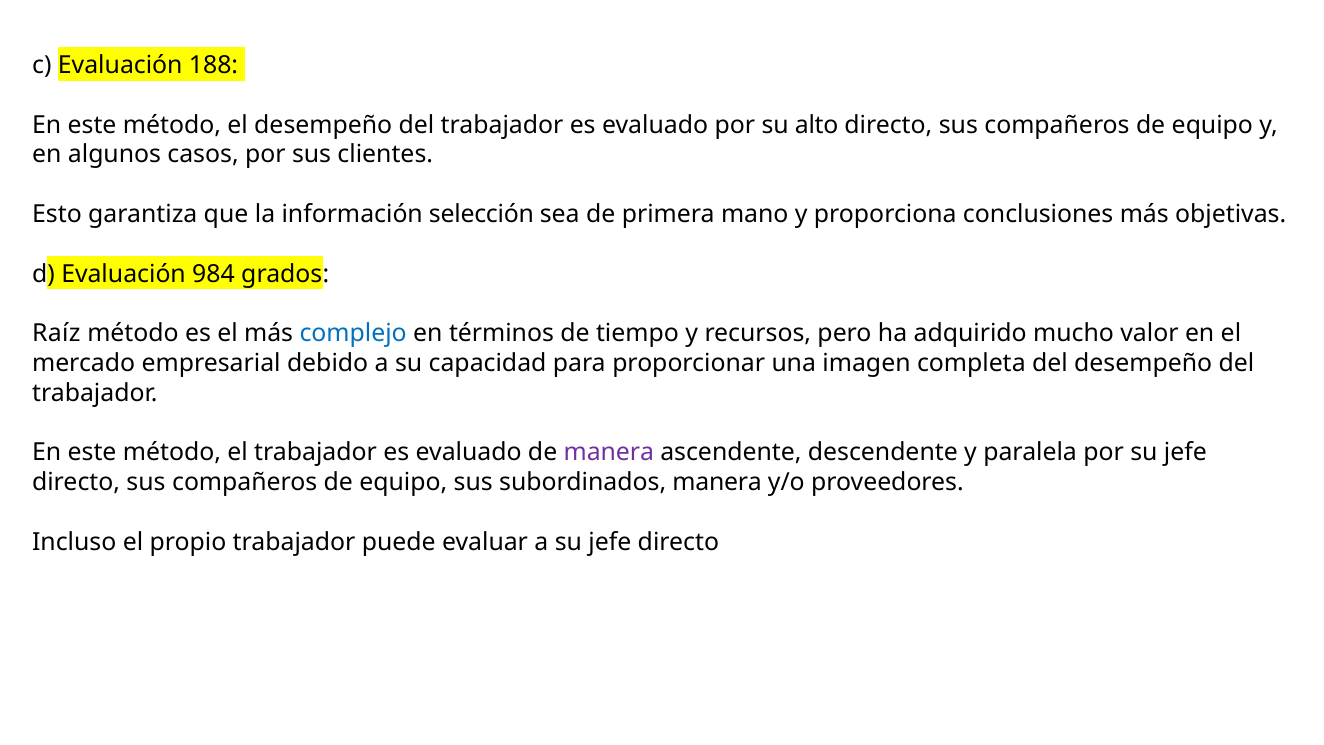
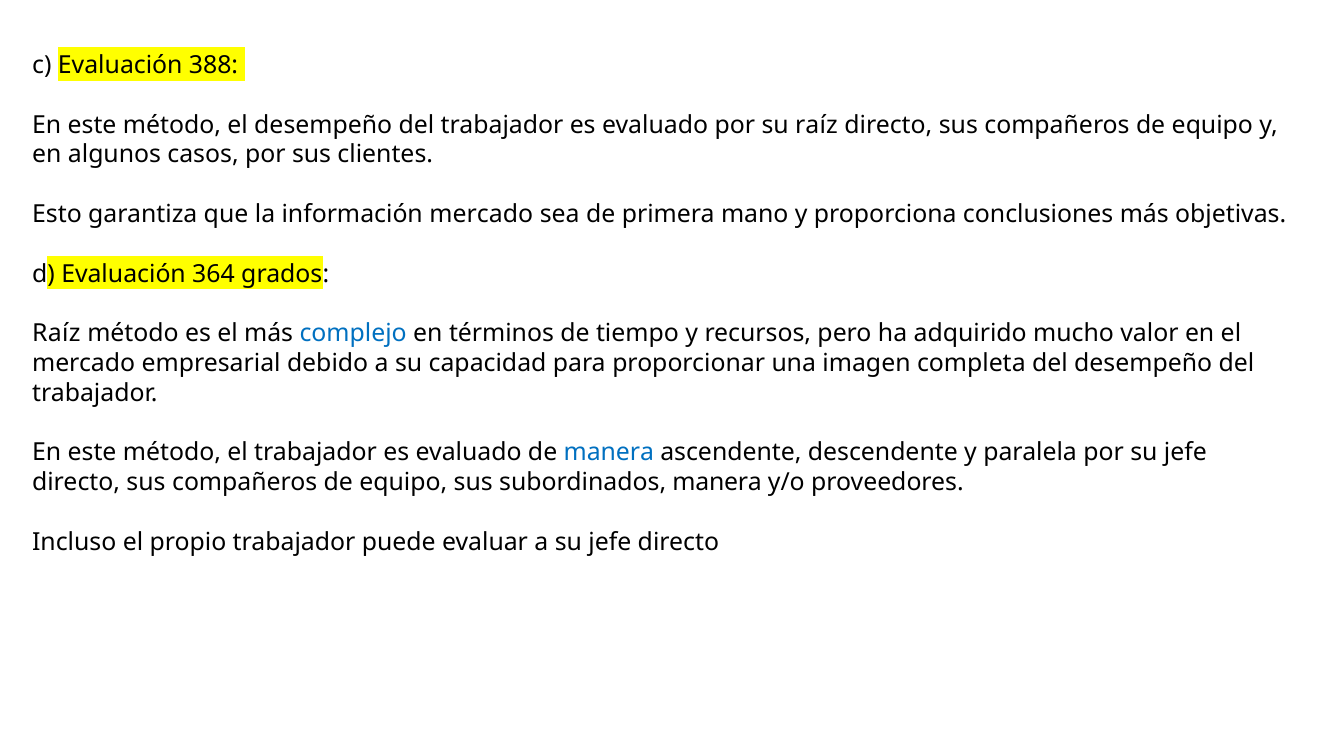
188: 188 -> 388 (214, 65)
su alto: alto -> raíz (816, 125)
información selección: selección -> mercado (481, 214)
984: 984 -> 364 (214, 274)
manera colour: purple -> blue (609, 453)
